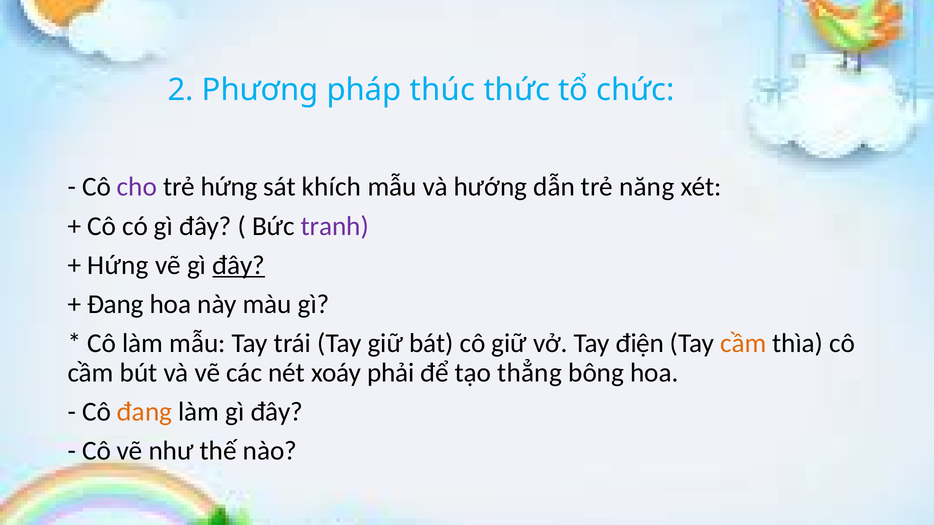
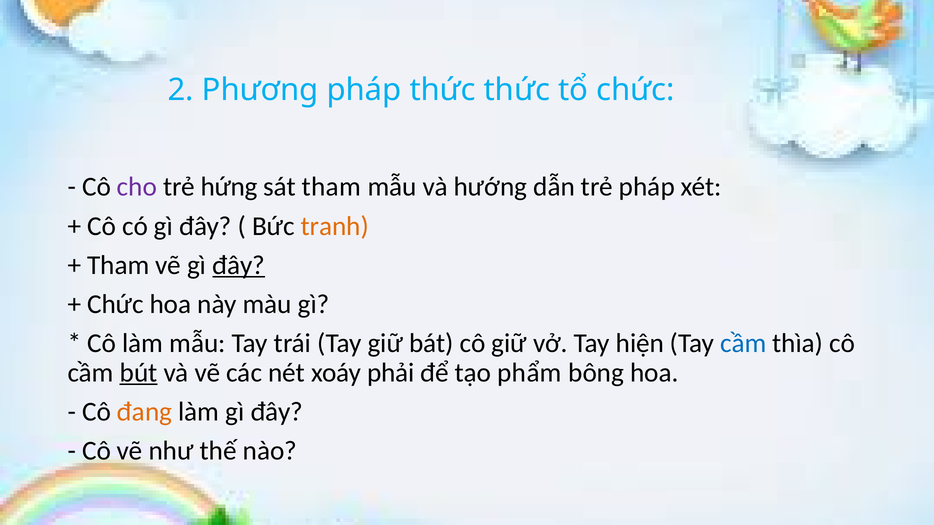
pháp thúc: thúc -> thức (443, 90)
sát khích: khích -> tham (331, 187)
trẻ năng: năng -> pháp (647, 187)
tranh colour: purple -> orange (335, 226)
Hứng: Hứng -> Tham (118, 265)
Đang: Đang -> Chức (115, 304)
điện: điện -> hiện (640, 344)
cầm colour: orange -> blue (743, 344)
bút underline: none -> present (139, 373)
thẳng: thẳng -> phẩm (530, 373)
